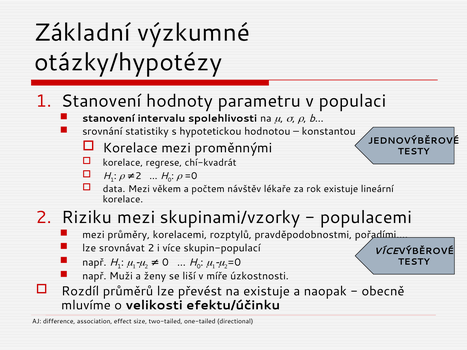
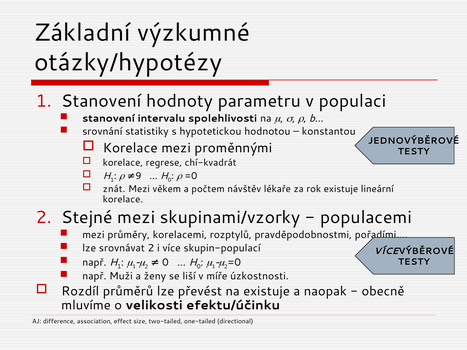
r 2: 2 -> 9 (138, 176)
data: data -> znát (114, 189)
Riziku: Riziku -> Stejné (87, 218)
